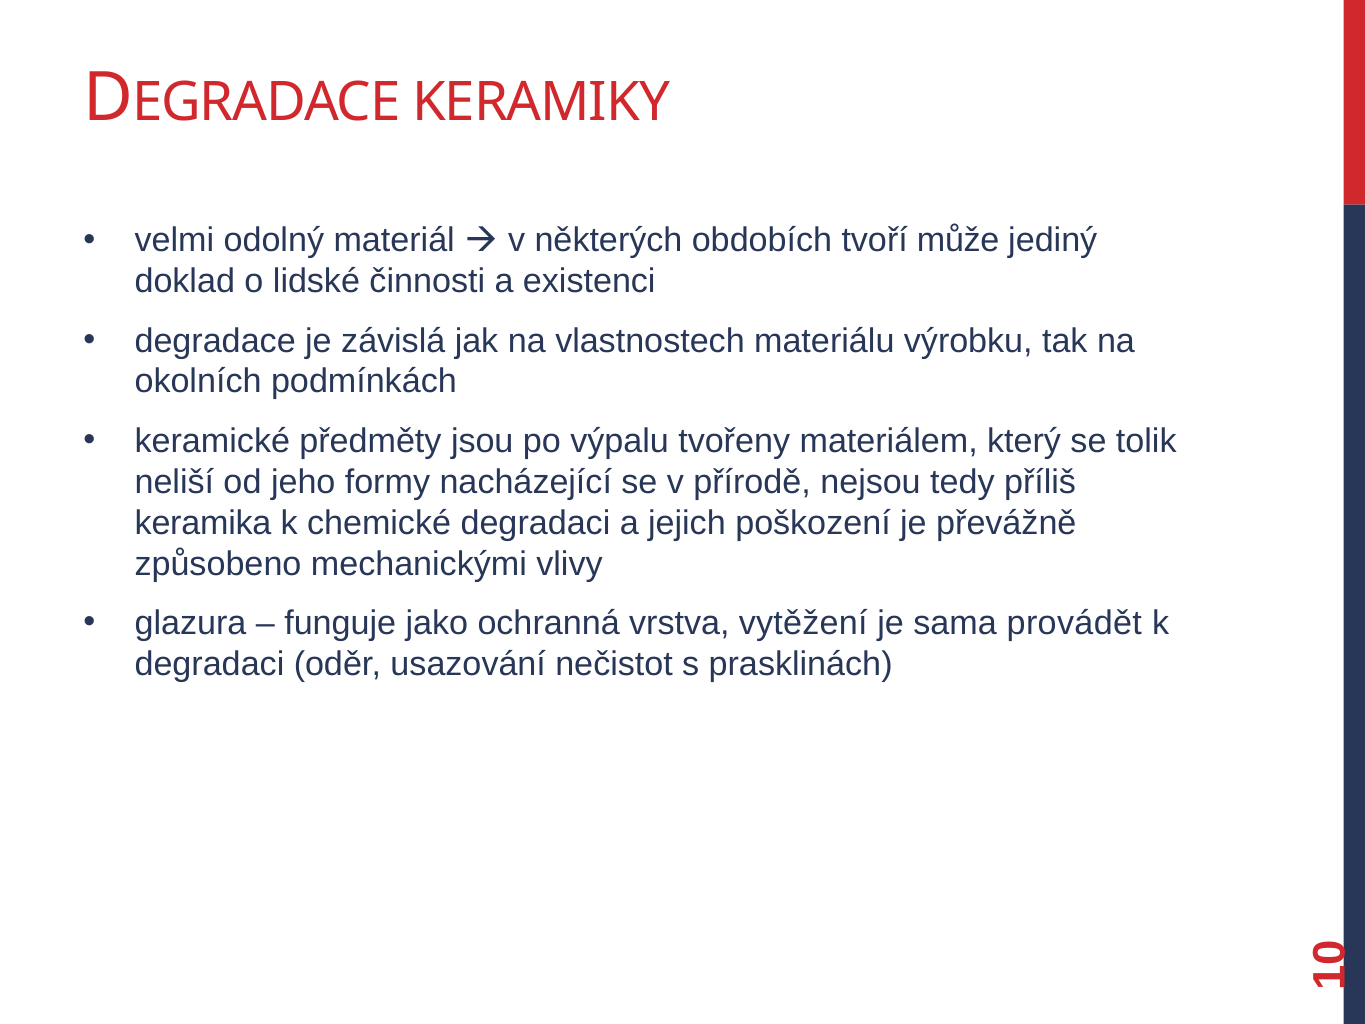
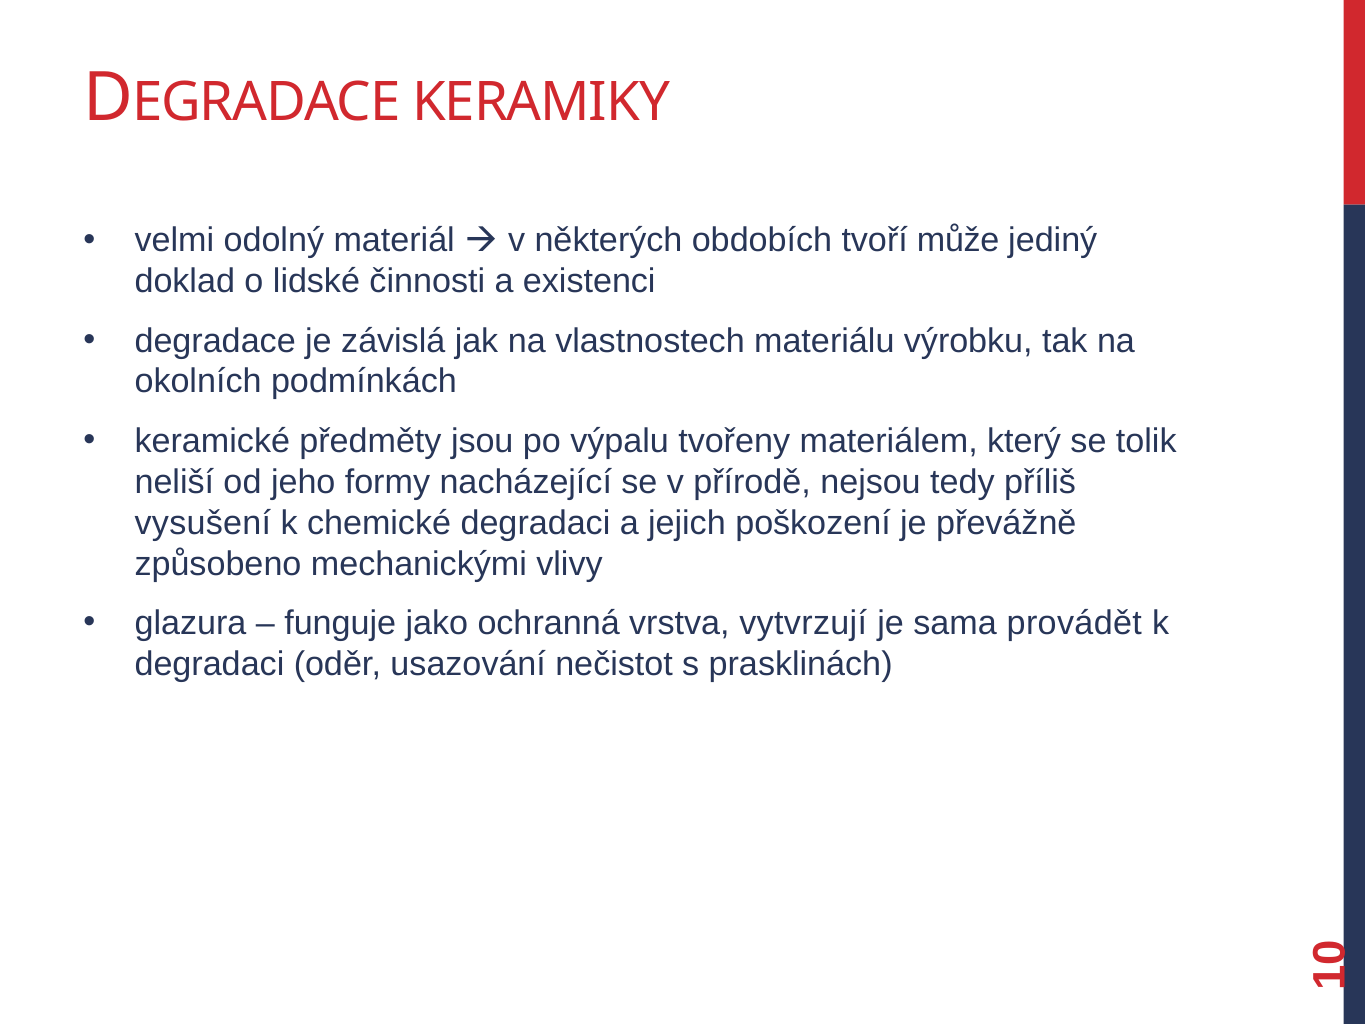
keramika: keramika -> vysušení (203, 523)
vytěžení: vytěžení -> vytvrzují (803, 623)
